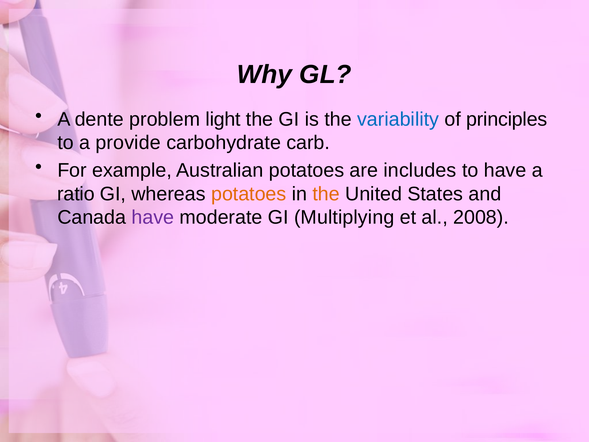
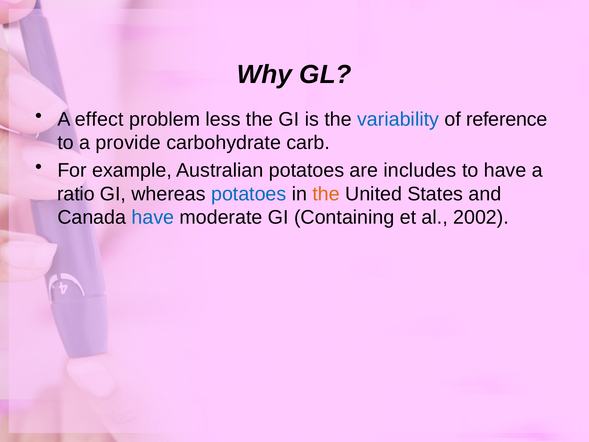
dente: dente -> effect (99, 119)
light: light -> less (223, 119)
principles: principles -> reference (507, 119)
potatoes colour: orange -> blue (249, 194)
have colour: purple -> blue (153, 217)
Multiplying: Multiplying -> Containing (344, 217)
2008: 2008 -> 2002 (481, 217)
